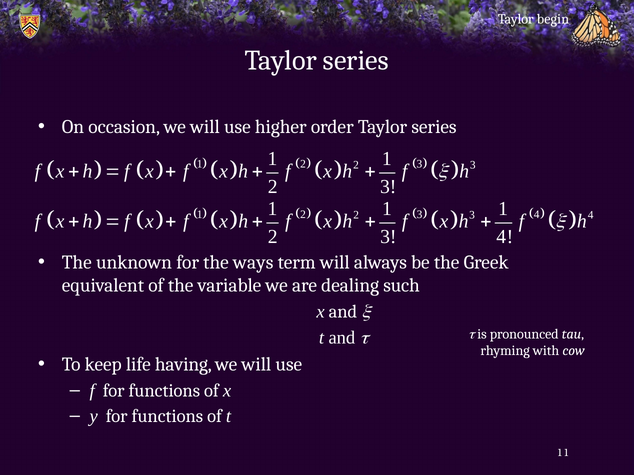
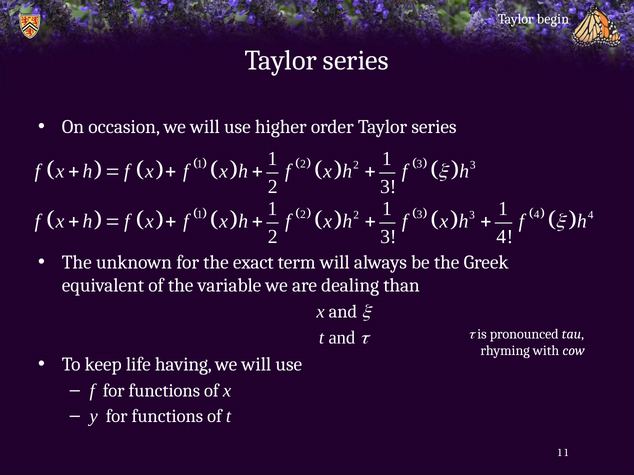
ways: ways -> exact (253, 262)
such: such -> than (402, 286)
